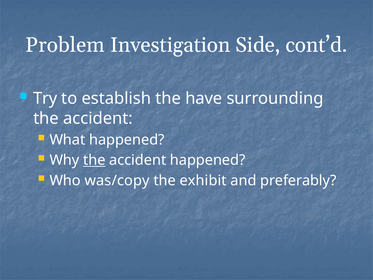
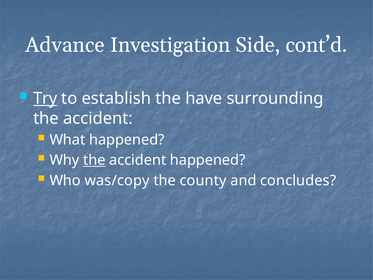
Problem: Problem -> Advance (65, 45)
Try underline: none -> present (45, 98)
exhibit: exhibit -> county (203, 180)
preferably: preferably -> concludes (298, 180)
